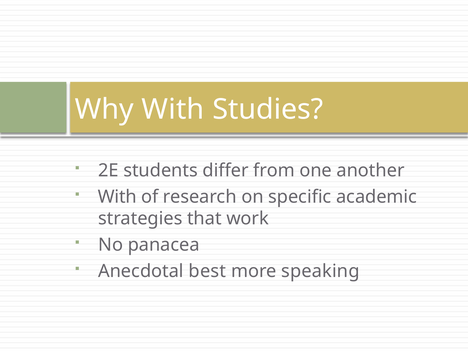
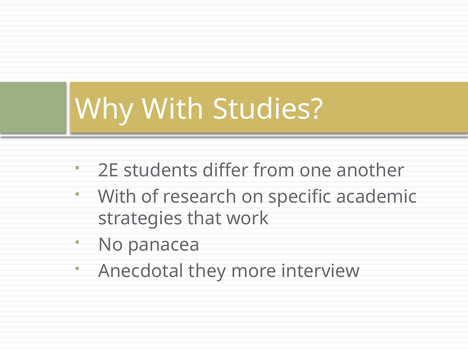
best: best -> they (207, 271)
speaking: speaking -> interview (320, 271)
